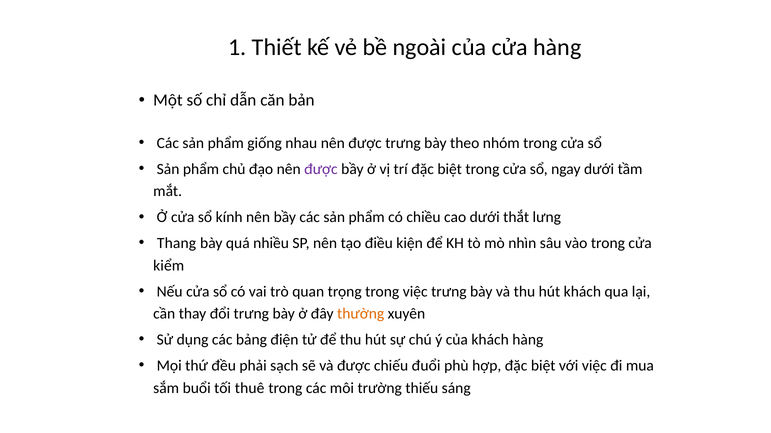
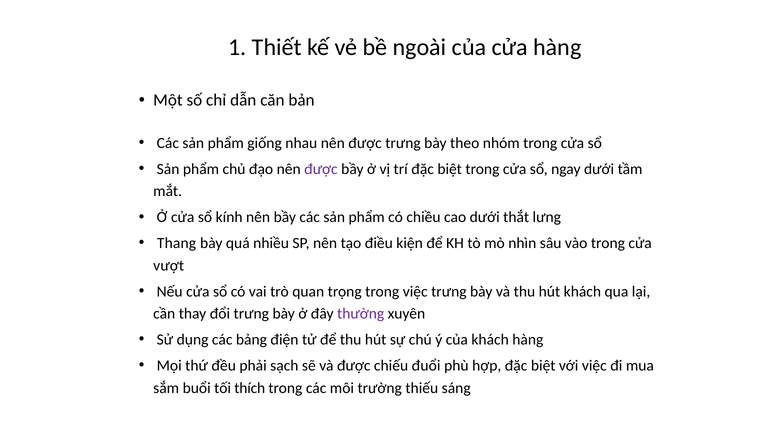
kiểm: kiểm -> vượt (169, 266)
thường colour: orange -> purple (361, 314)
thuê: thuê -> thích (250, 389)
